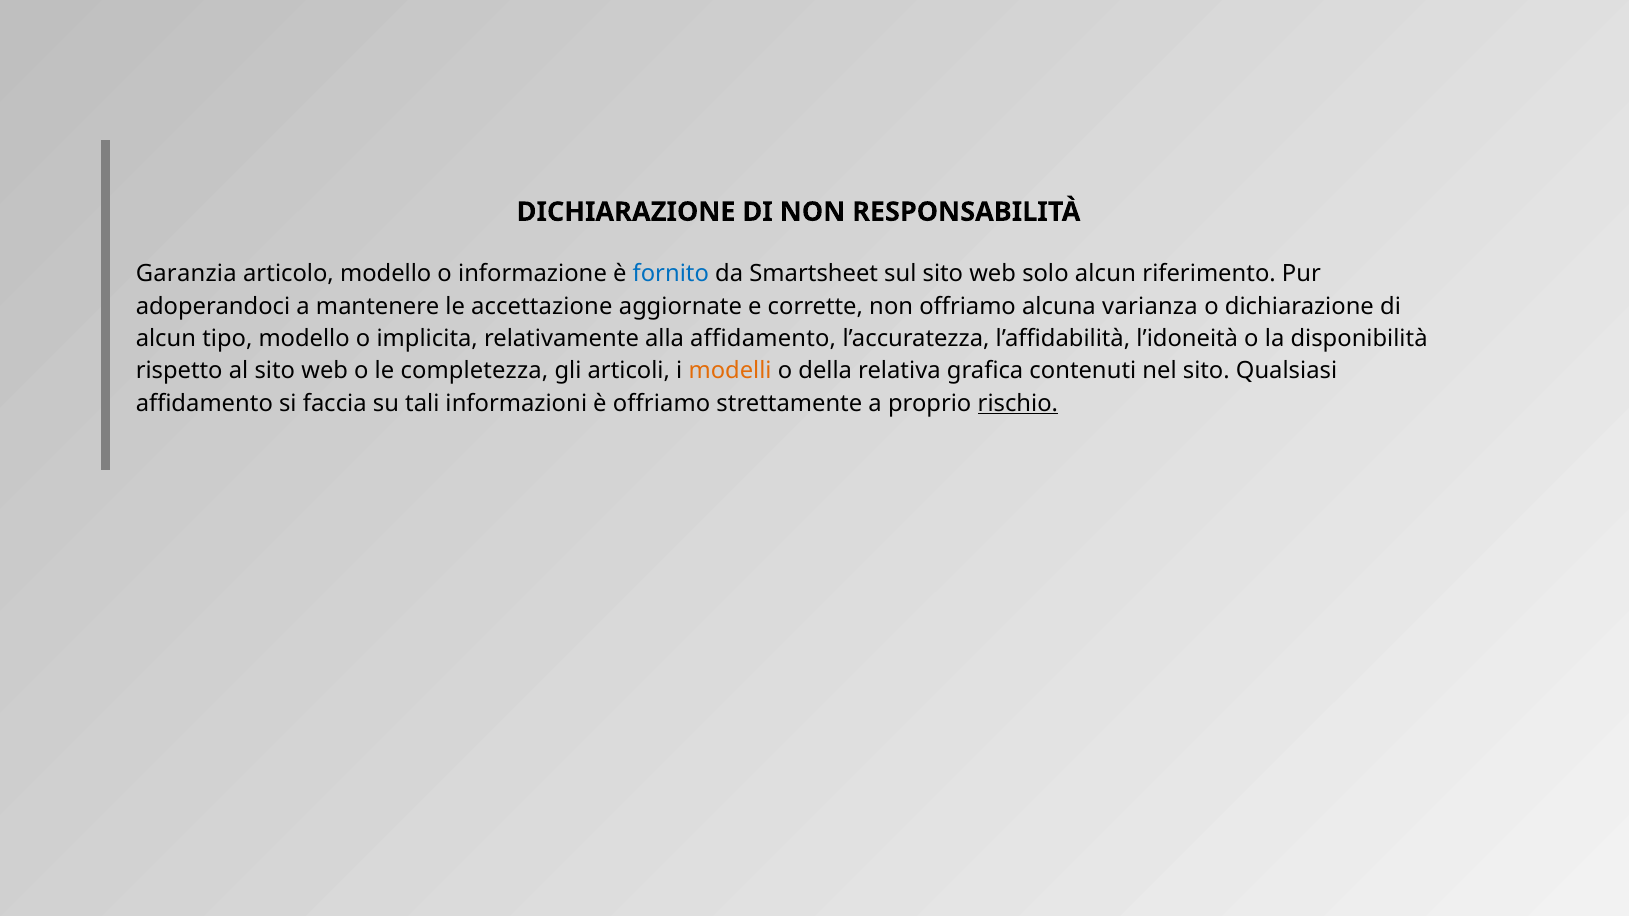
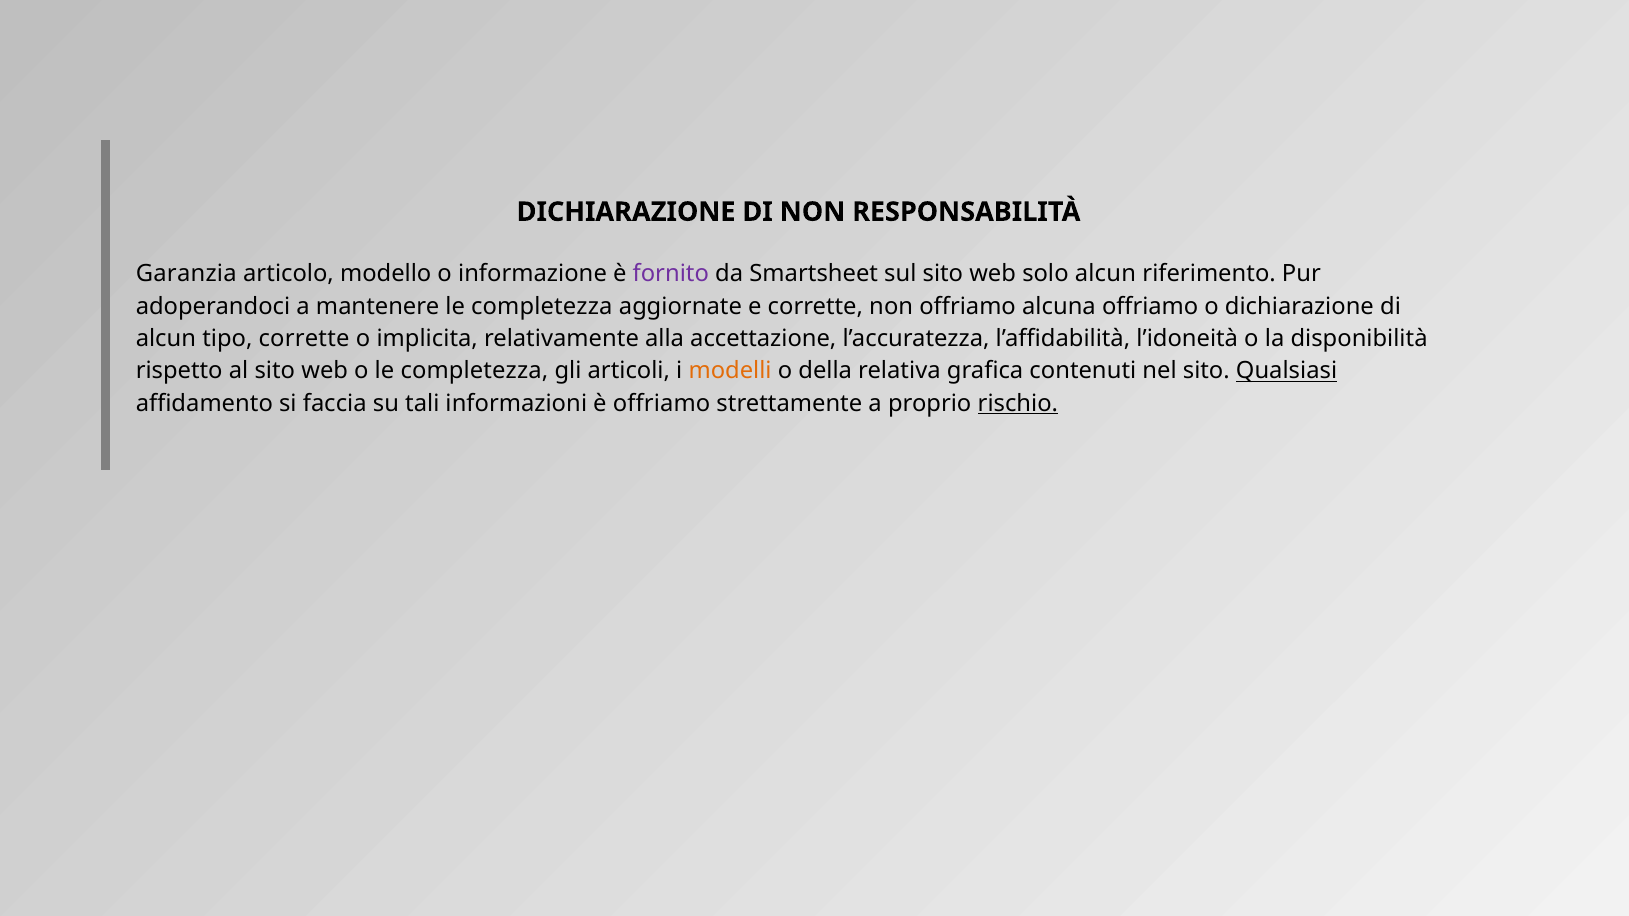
fornito colour: blue -> purple (671, 274)
mantenere le accettazione: accettazione -> completezza (542, 307)
alcuna varianza: varianza -> offriamo (1150, 307)
tipo modello: modello -> corrette (304, 339)
alla affidamento: affidamento -> accettazione (763, 339)
Qualsiasi underline: none -> present (1287, 371)
